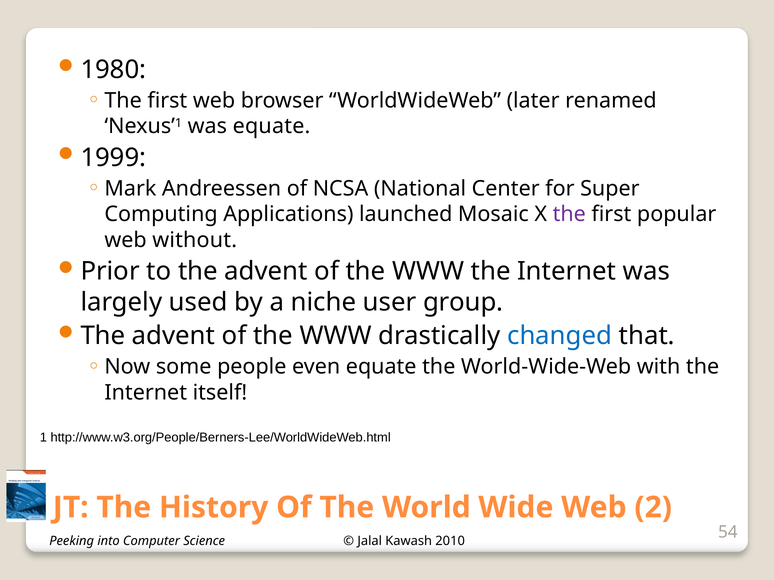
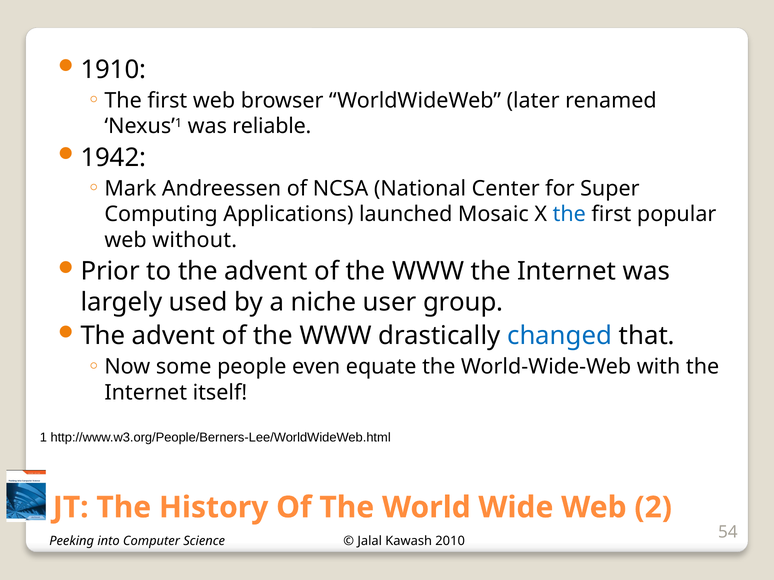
1980: 1980 -> 1910 (113, 70)
was equate: equate -> reliable (272, 126)
1999: 1999 -> 1942 (113, 158)
the colour: purple -> blue (569, 214)
